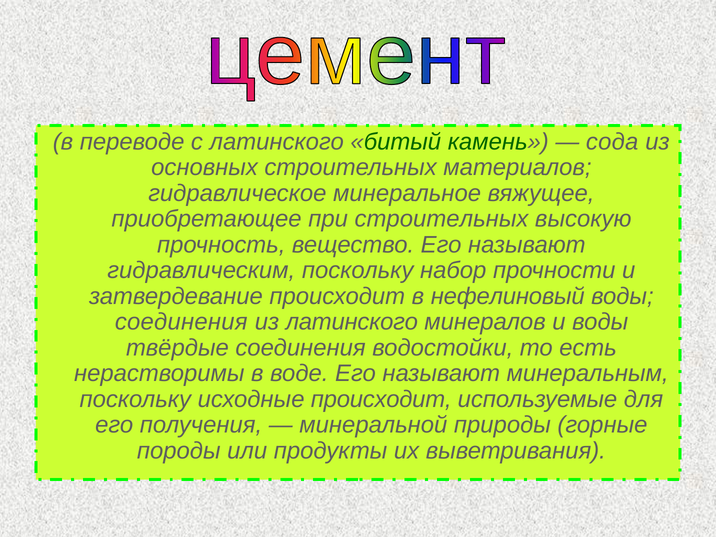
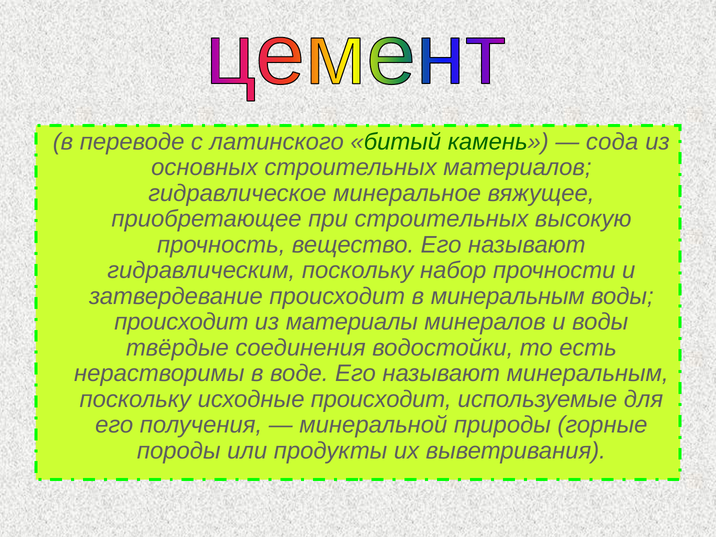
в нефелиновый: нефелиновый -> минеральным (508, 296)
соединения: соединения -> происходит (181, 322)
из латинского: латинского -> материалы (352, 322)
